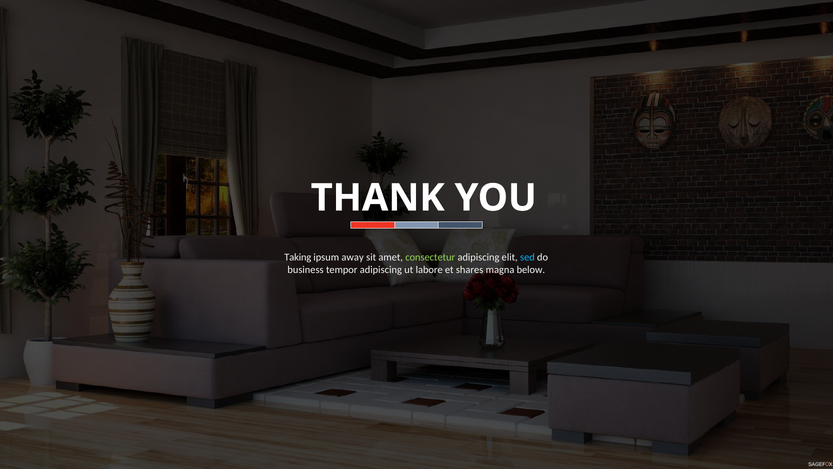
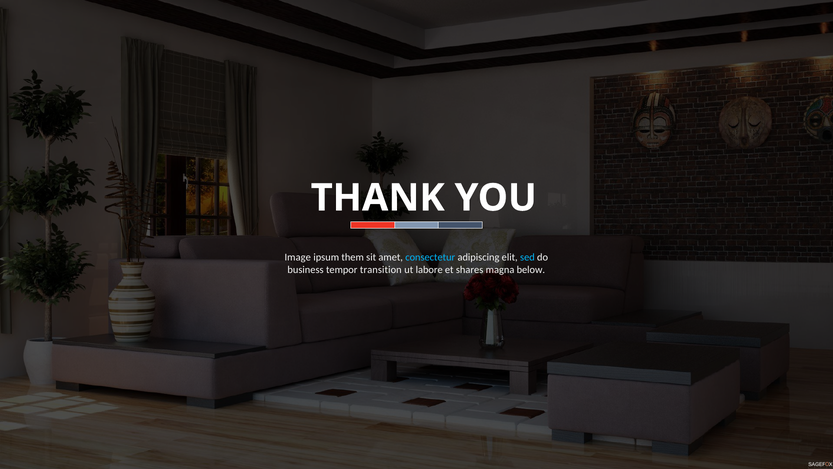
Taking: Taking -> Image (298, 257)
away: away -> them (353, 257)
consectetur colour: light green -> light blue (430, 257)
tempor adipiscing: adipiscing -> transition (381, 270)
